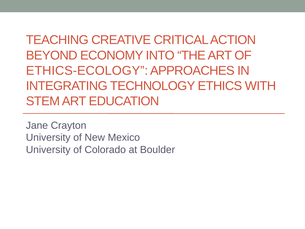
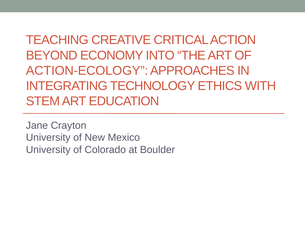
ETHICS-ECOLOGY: ETHICS-ECOLOGY -> ACTION-ECOLOGY (87, 71)
